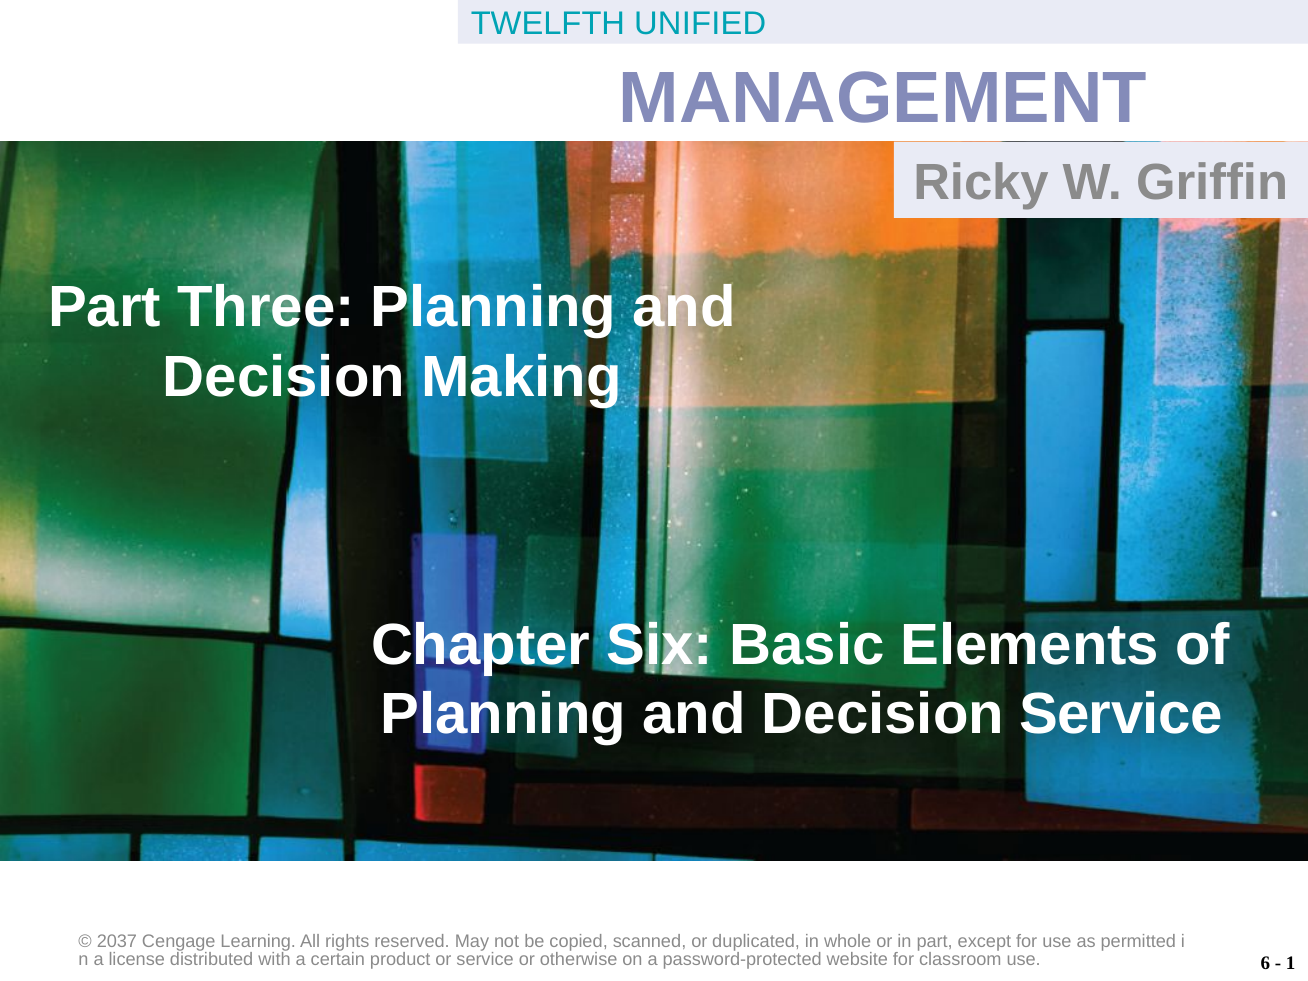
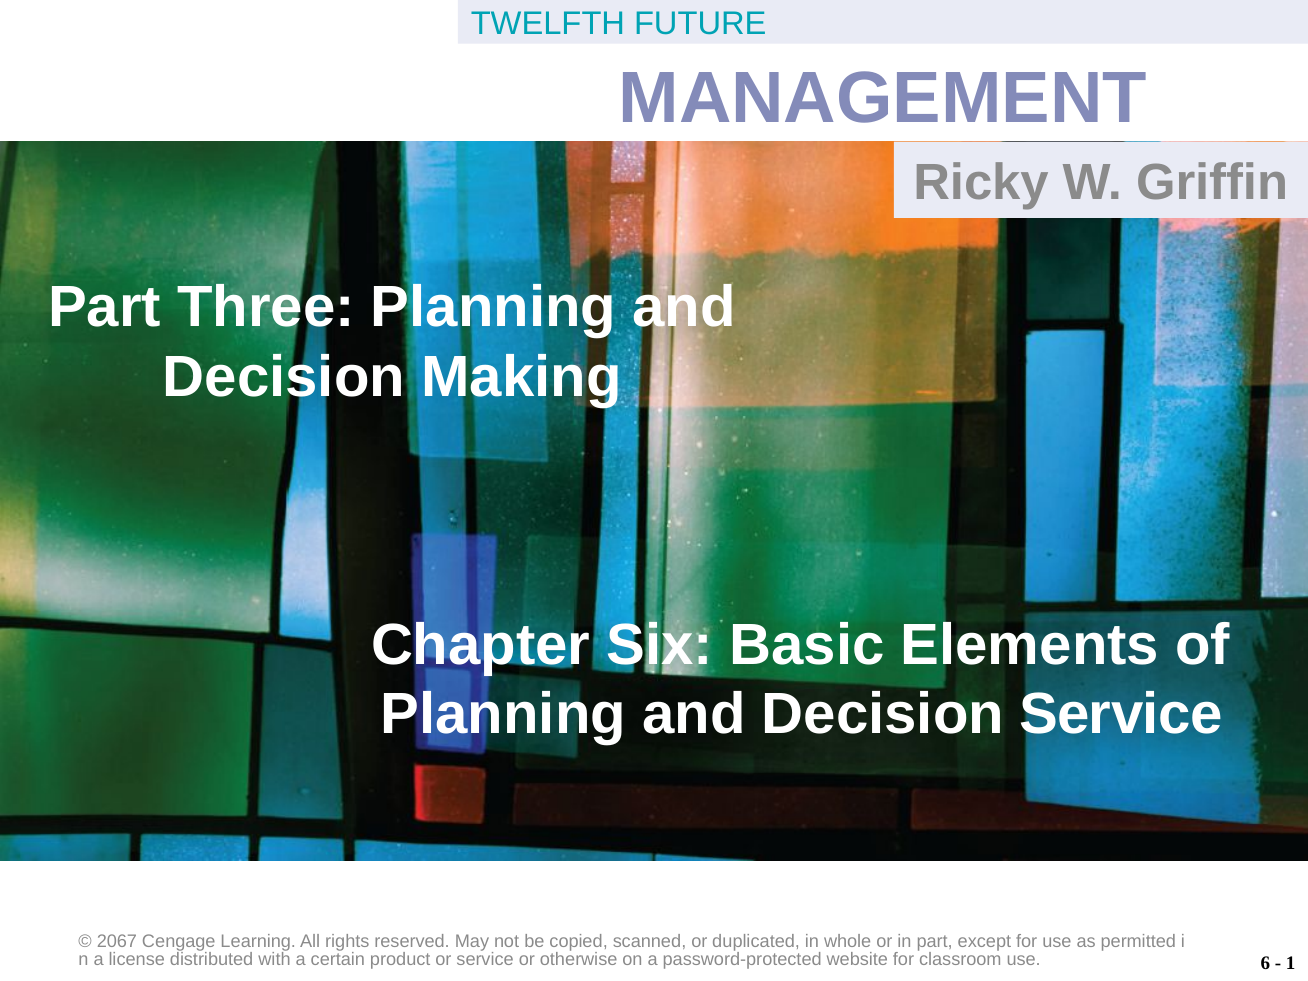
UNIFIED: UNIFIED -> FUTURE (700, 24)
2037: 2037 -> 2067 (117, 942)
